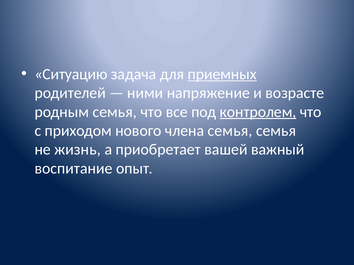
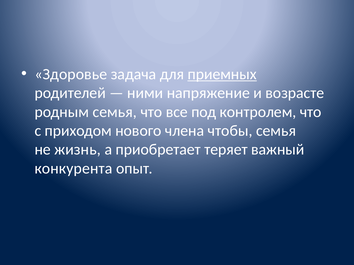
Ситуацию: Ситуацию -> Здоровье (71, 74)
контролем underline: present -> none (258, 112)
члена семья: семья -> чтобы (230, 131)
вашей: вашей -> теряет (226, 150)
воспитание: воспитание -> конкурента (73, 169)
